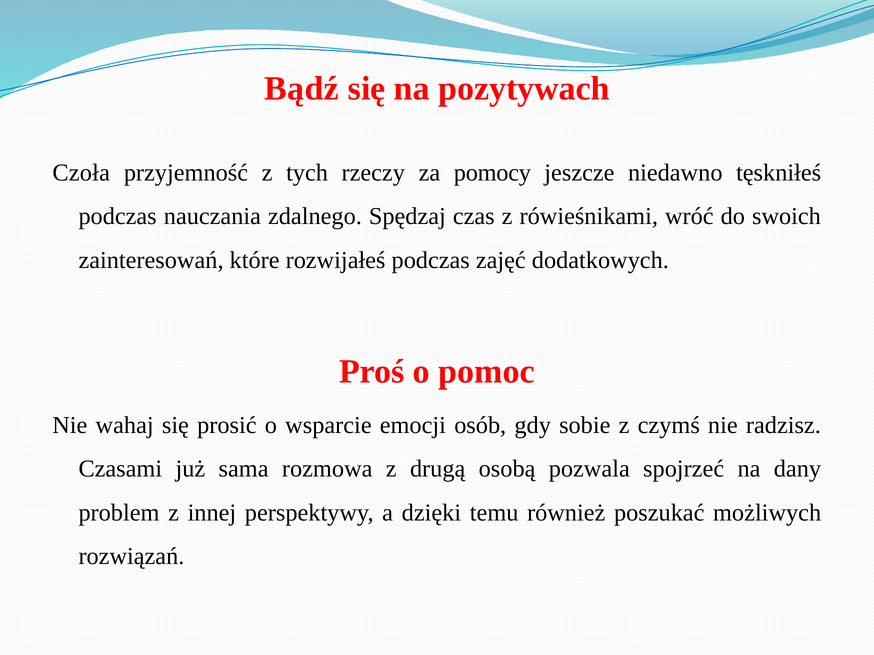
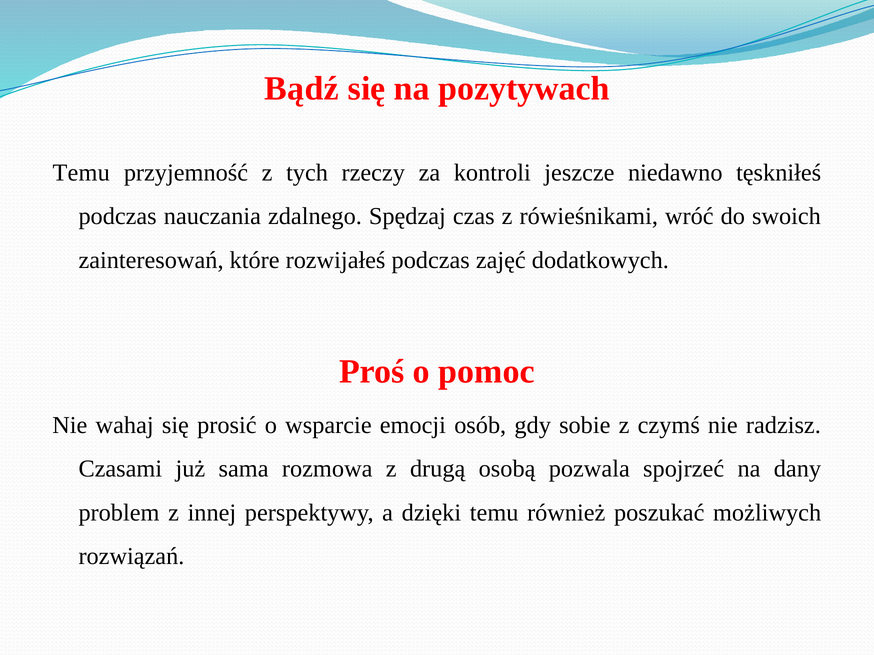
Czoła: Czoła -> Temu (81, 173)
pomocy: pomocy -> kontroli (492, 173)
